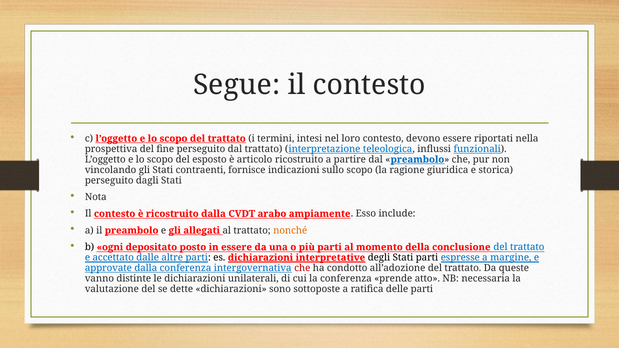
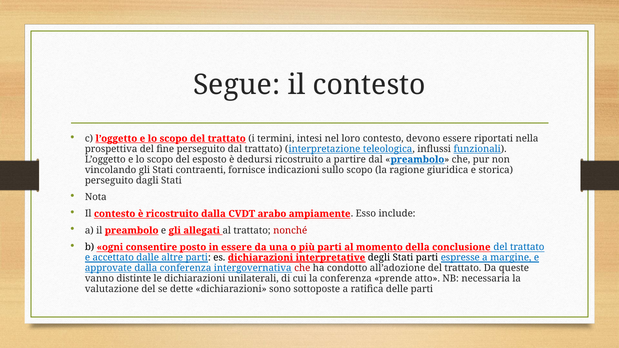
articolo: articolo -> dedursi (255, 160)
nonché colour: orange -> red (290, 231)
depositato: depositato -> consentire (151, 247)
